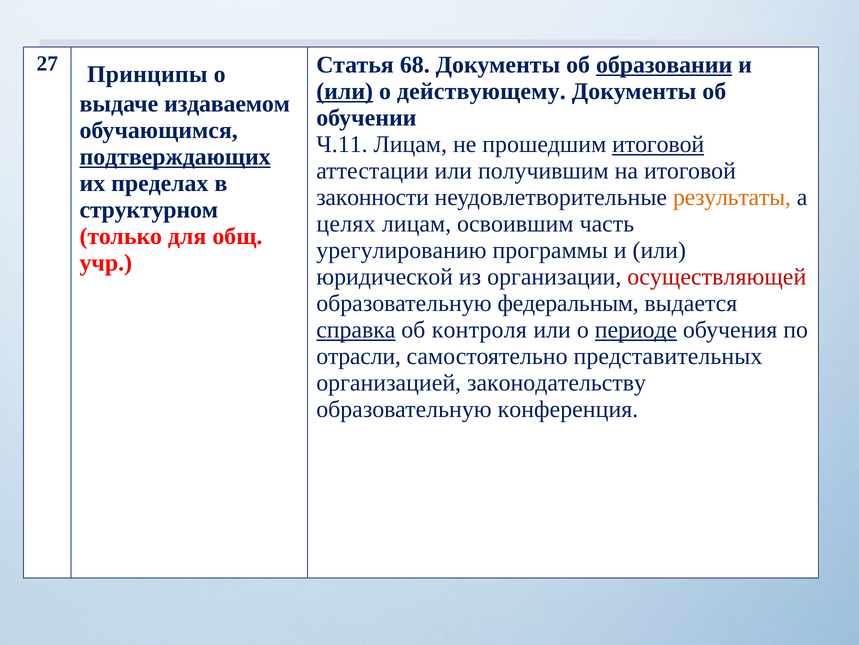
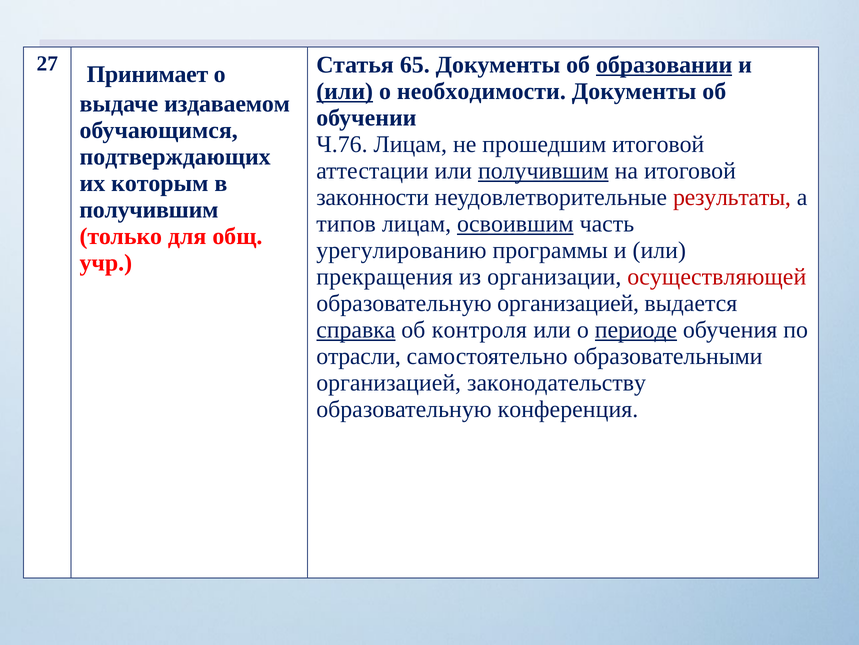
Принципы: Принципы -> Принимает (147, 74)
68: 68 -> 65 (415, 65)
действующему: действующему -> необходимости (481, 91)
Ч.11: Ч.11 -> Ч.76 (342, 144)
итоговой underline: present -> none (658, 144)
подтверждающих underline: present -> none (175, 157)
получившим underline: none -> present (543, 171)
пределах: пределах -> которым (160, 183)
результаты colour: orange -> red (732, 197)
структурном: структурном -> получившим (149, 210)
целях: целях -> типов (346, 224)
освоившим underline: none -> present (515, 224)
юридической: юридической -> прекращения (385, 277)
образовательную федеральным: федеральным -> организацией (568, 303)
представительных: представительных -> образовательными (668, 356)
